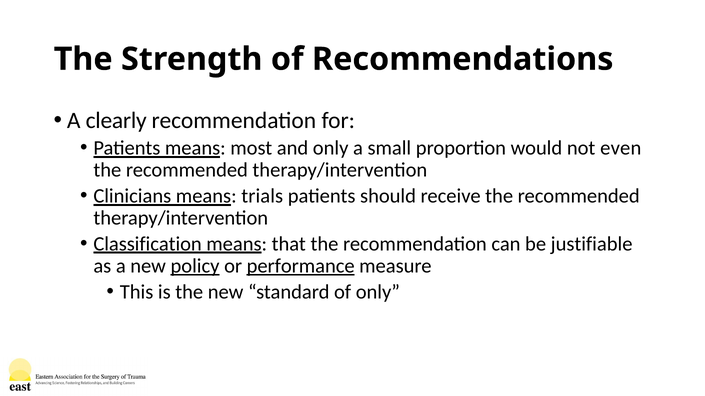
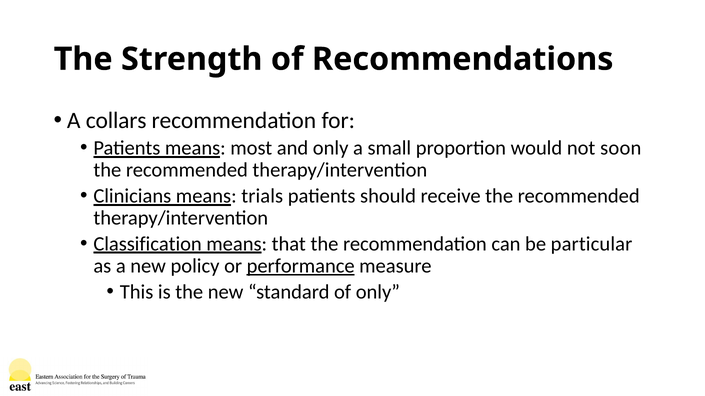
clearly: clearly -> collars (116, 121)
even: even -> soon (621, 148)
justifiable: justifiable -> particular (592, 244)
policy underline: present -> none (195, 266)
